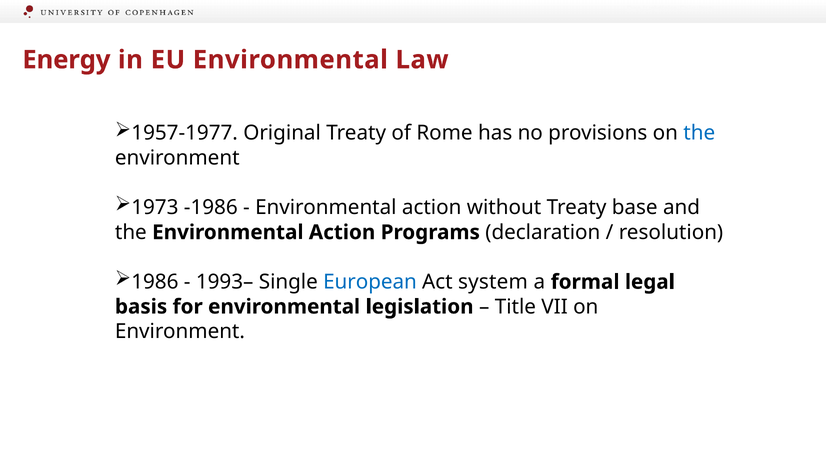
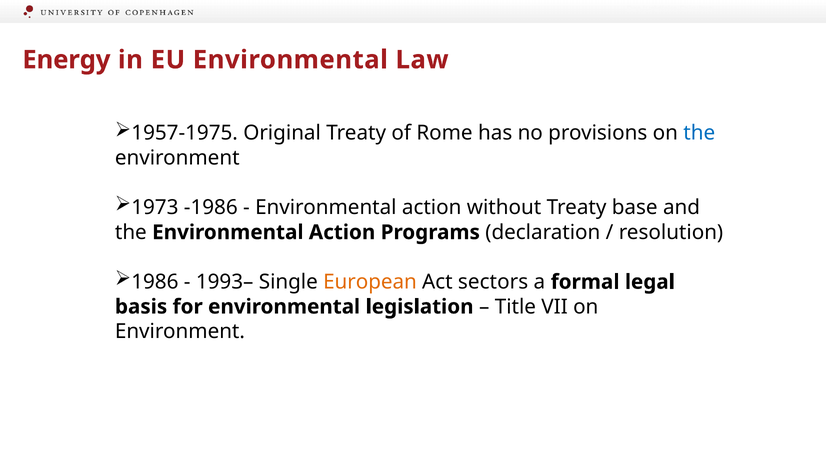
1957-1977: 1957-1977 -> 1957-1975 (185, 133)
European colour: blue -> orange (370, 282)
system: system -> sectors (493, 282)
